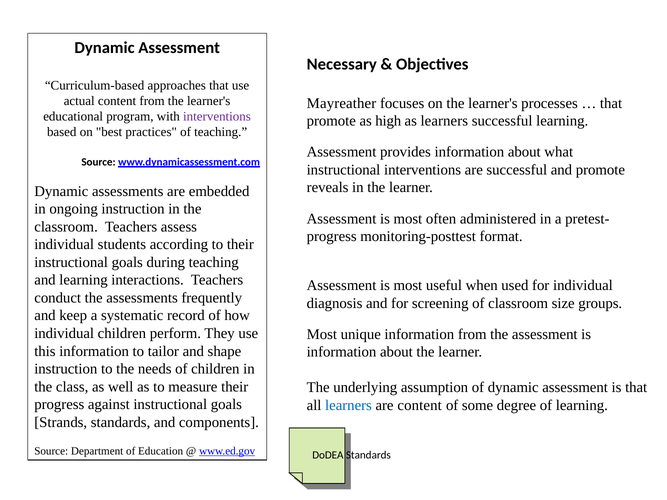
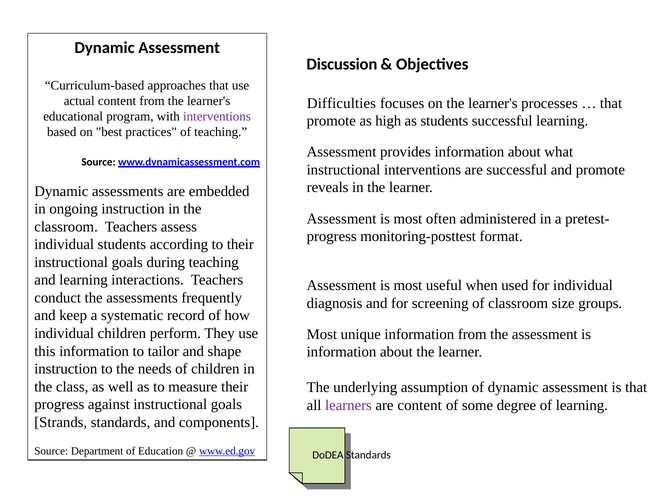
Necessary: Necessary -> Discussion (342, 64)
Mayreather: Mayreather -> Difficulties (341, 103)
as learners: learners -> students (444, 121)
learners colour: blue -> purple (348, 406)
